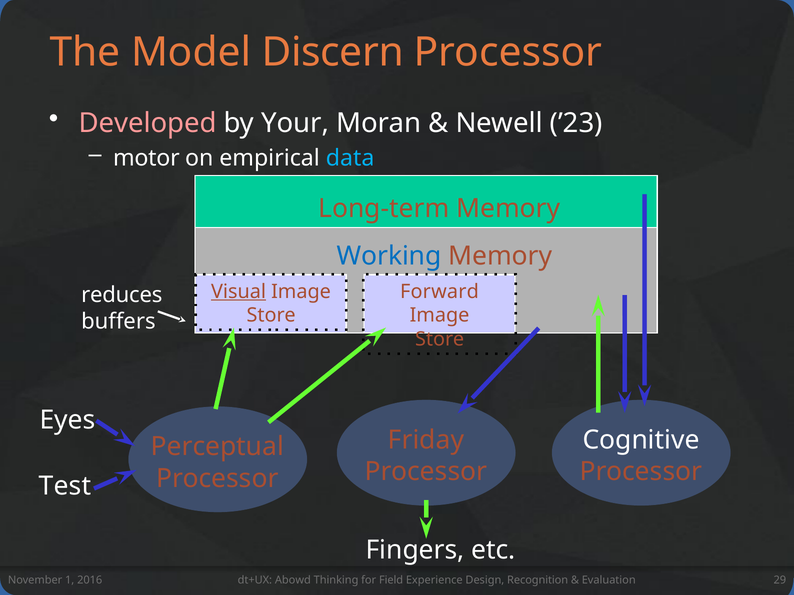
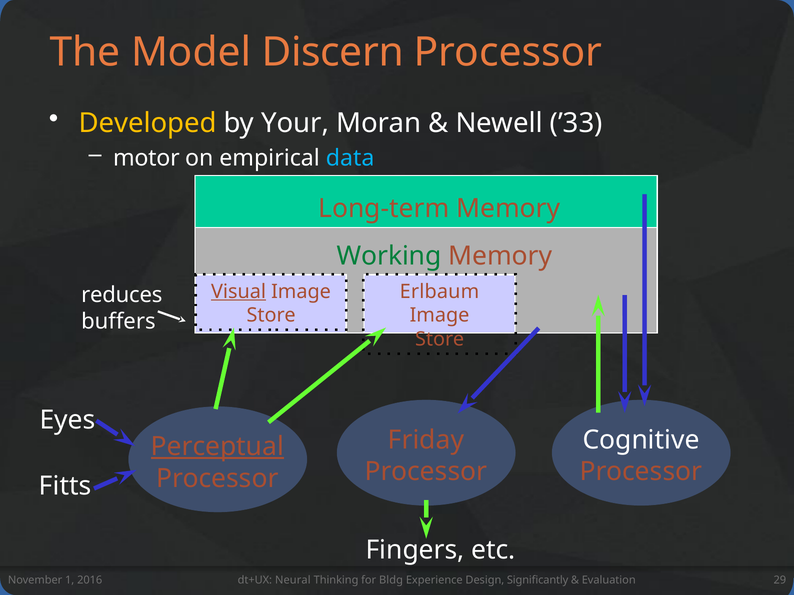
Developed colour: pink -> yellow (148, 124)
’23: ’23 -> ’33 (576, 124)
Working colour: blue -> green (389, 256)
Forward: Forward -> Erlbaum (439, 292)
Perceptual underline: none -> present (217, 447)
Test: Test -> Fitts (65, 487)
Abowd: Abowd -> Neural (293, 580)
Field: Field -> Bldg (391, 580)
Recognition: Recognition -> Significantly (538, 580)
